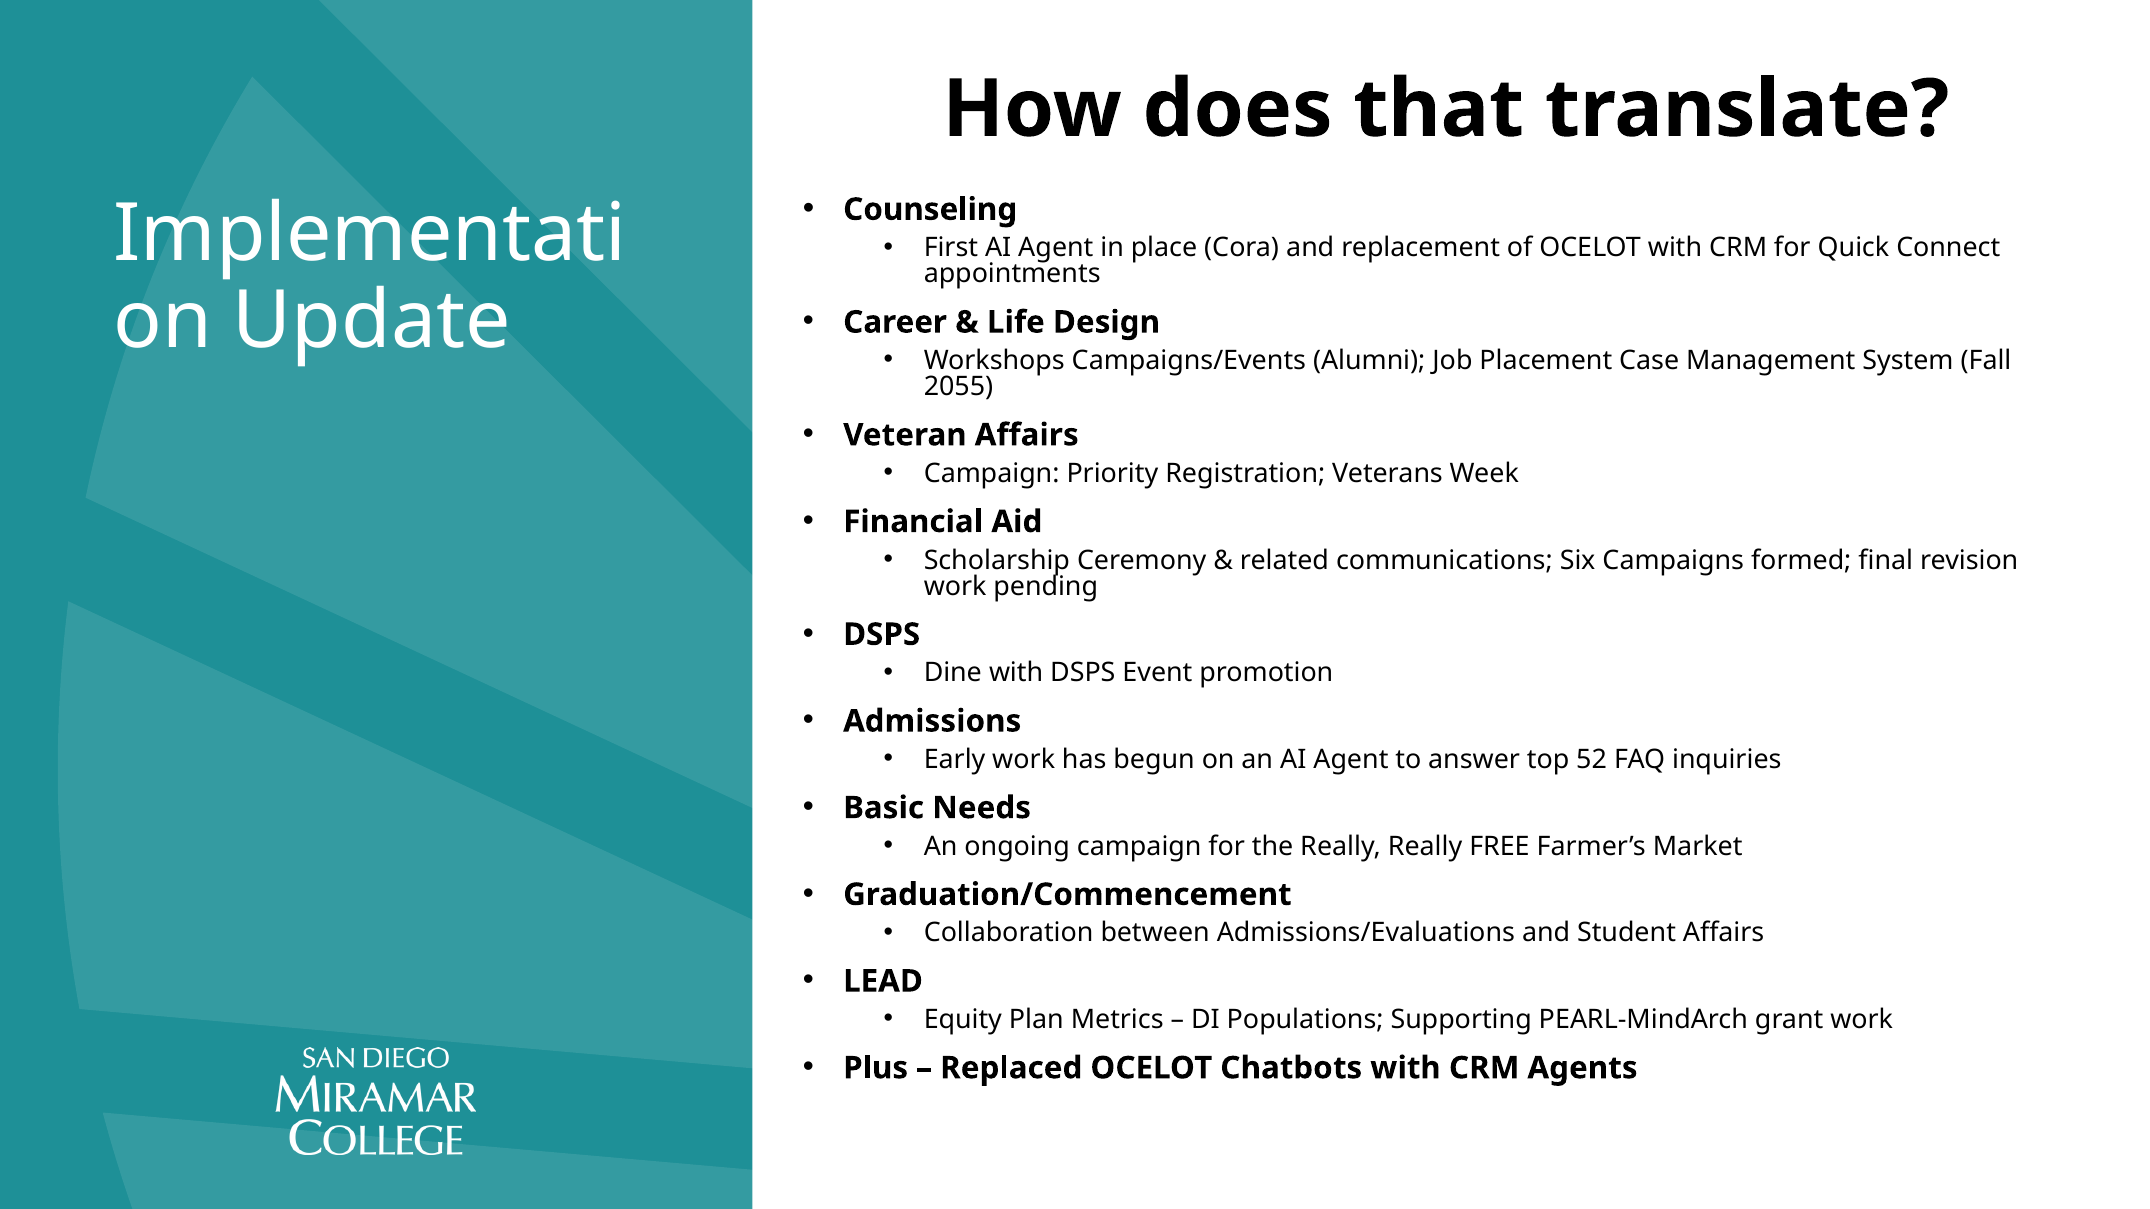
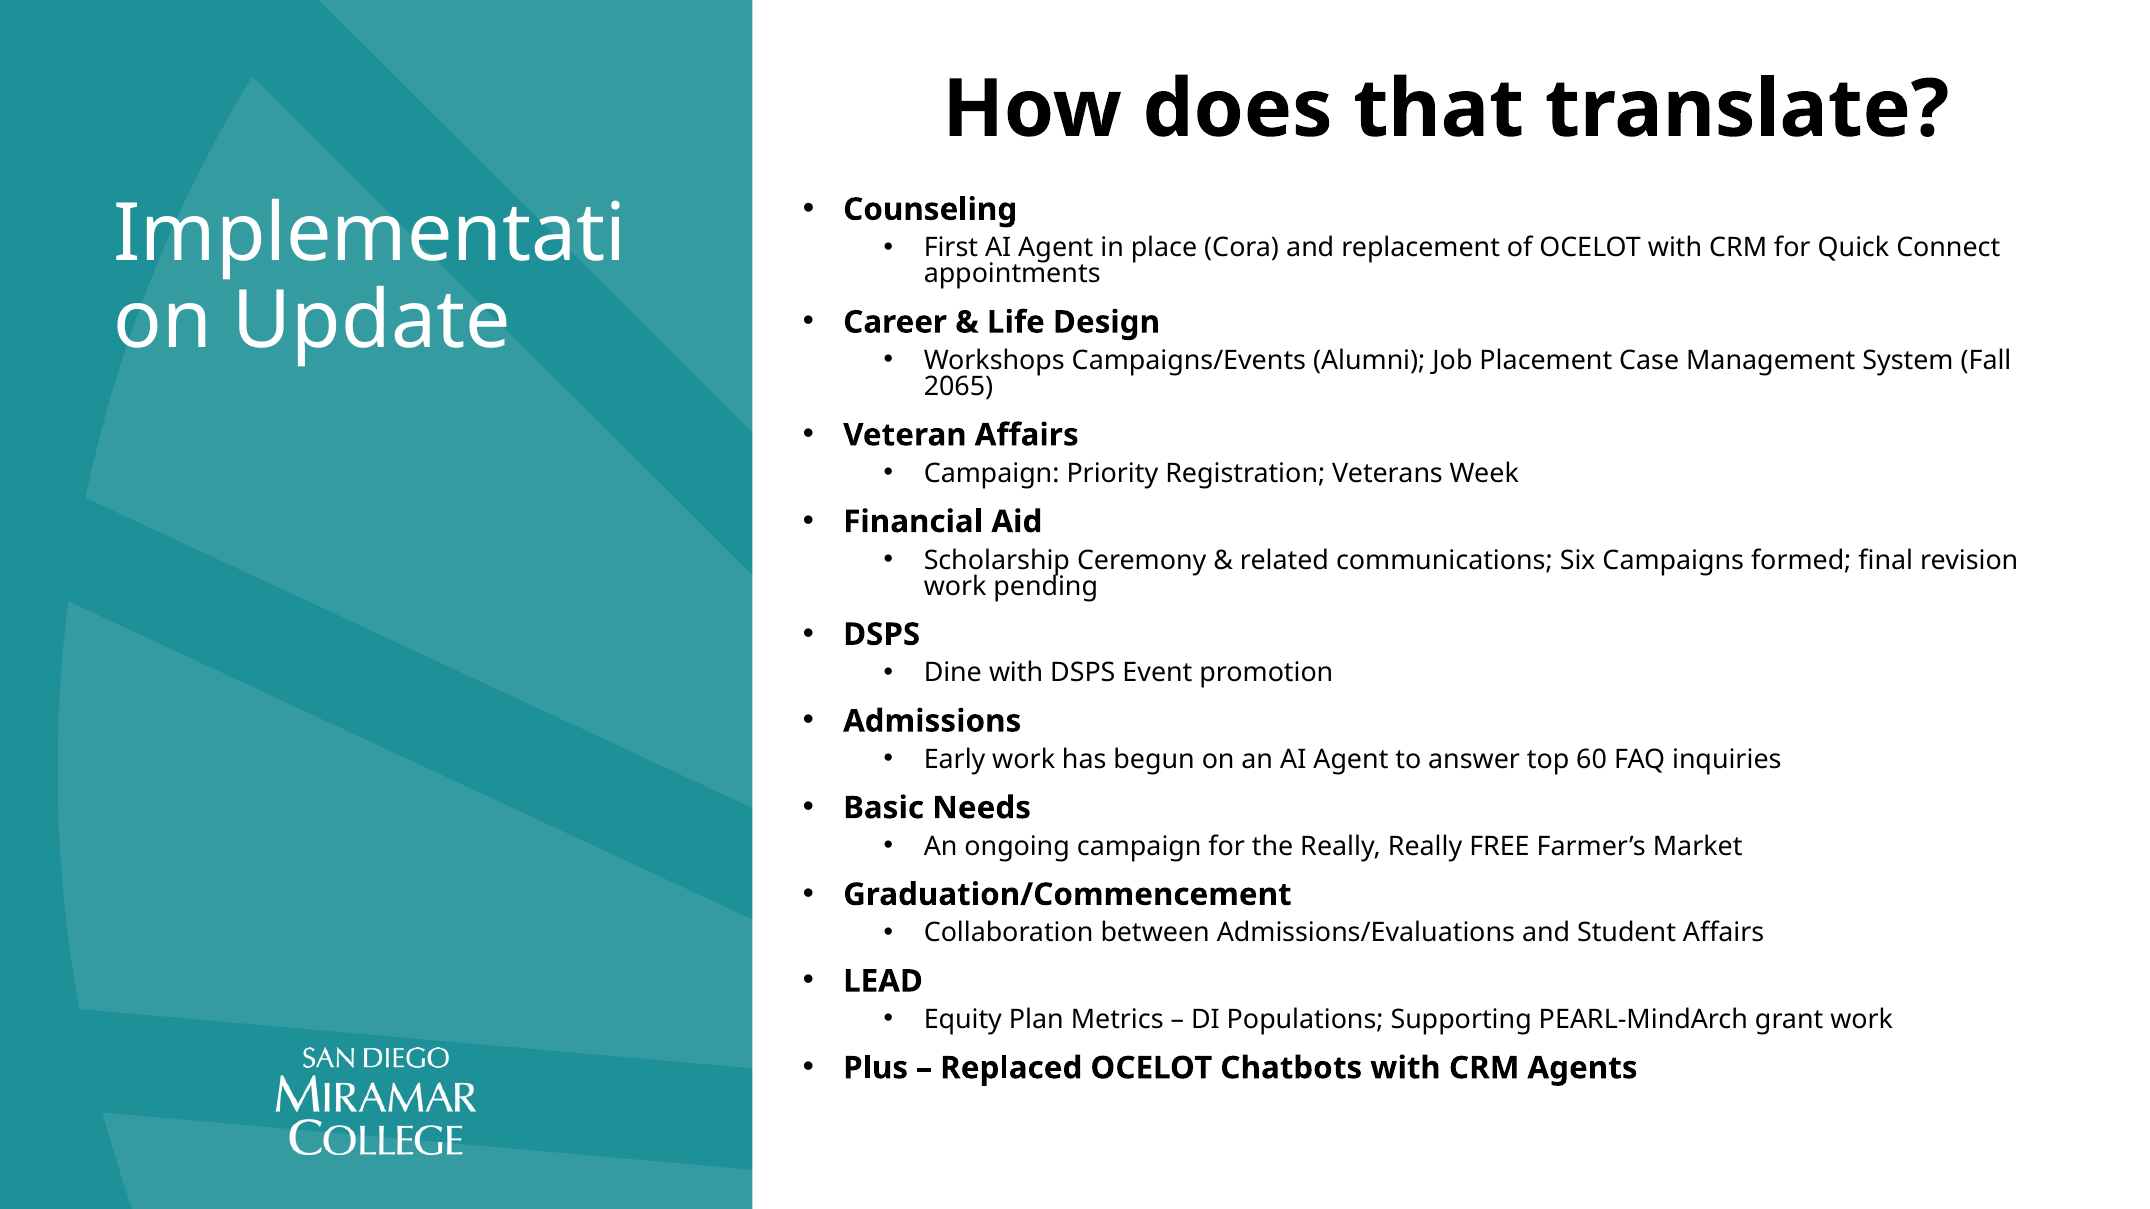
2055: 2055 -> 2065 (958, 387)
52: 52 -> 60 (1592, 760)
